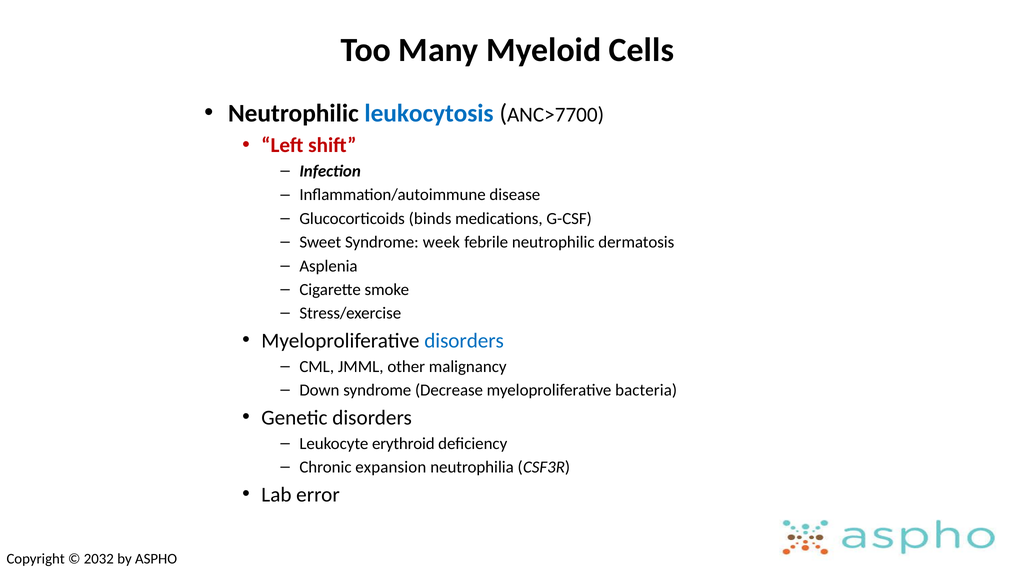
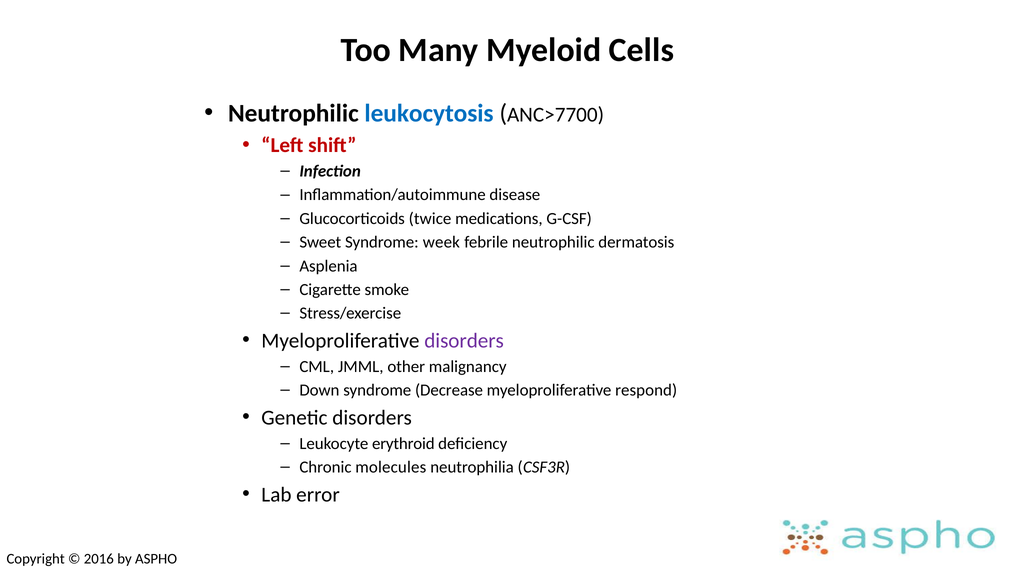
binds: binds -> twice (430, 219)
disorders colour: blue -> purple (464, 341)
bacteria: bacteria -> respond (646, 390)
expansion: expansion -> molecules (391, 467)
2032: 2032 -> 2016 (99, 559)
